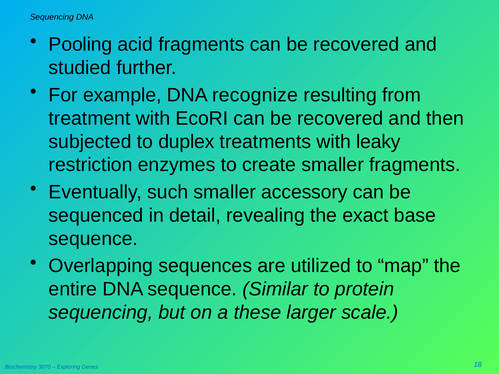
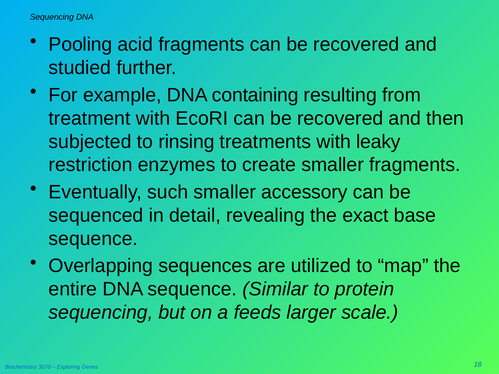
recognize: recognize -> containing (255, 95)
duplex: duplex -> rinsing (186, 142)
these: these -> feeds (257, 313)
